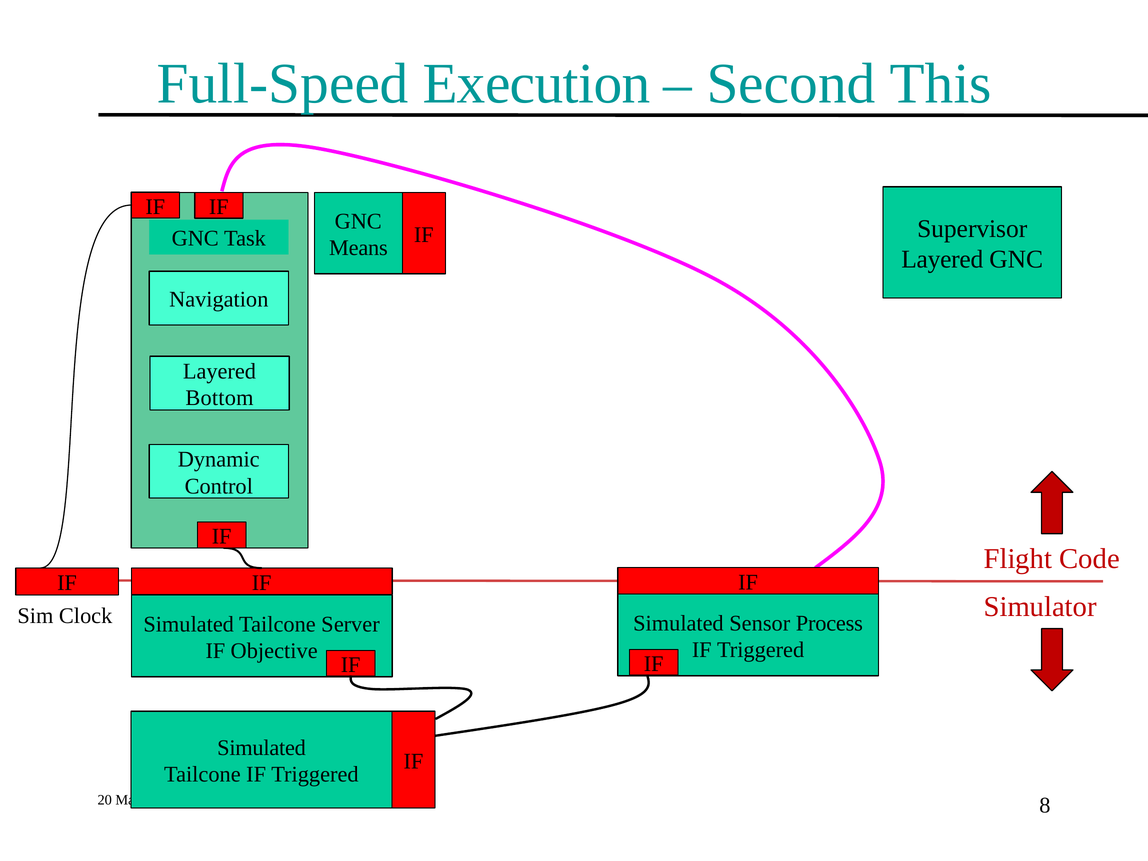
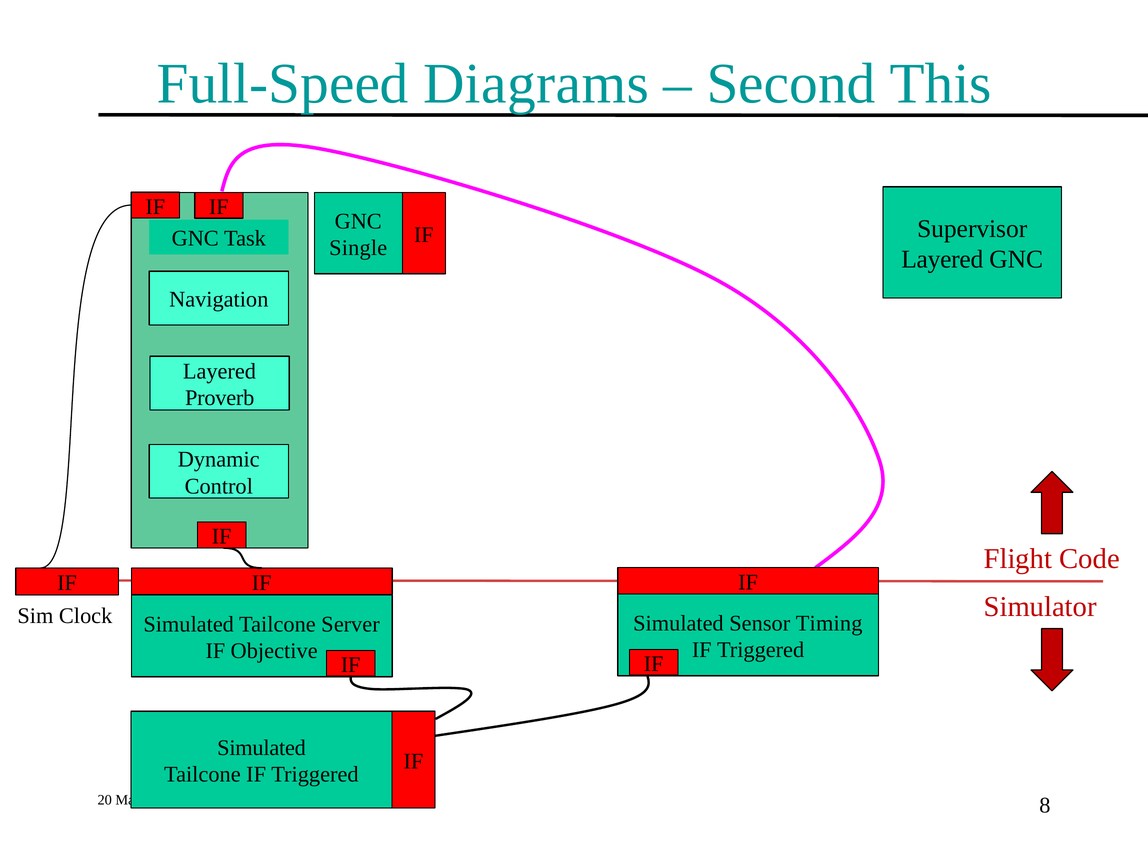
Execution: Execution -> Diagrams (536, 84)
Means: Means -> Single (358, 248)
Bottom: Bottom -> Proverb (220, 398)
Process: Process -> Timing (829, 623)
